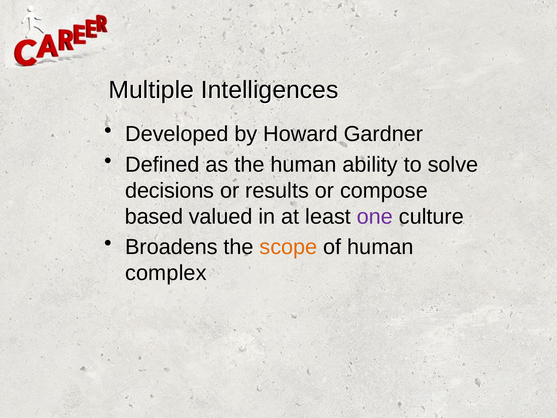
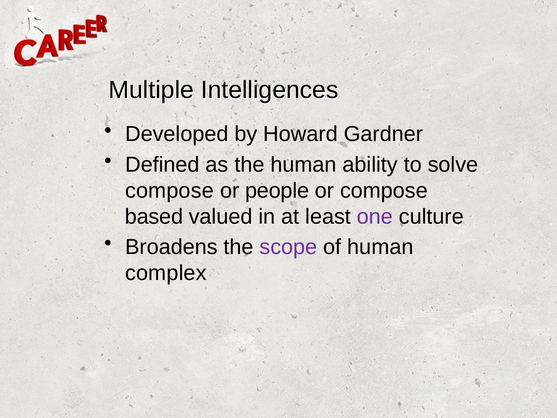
decisions: decisions -> compose (169, 190)
results: results -> people (277, 190)
scope colour: orange -> purple (288, 247)
